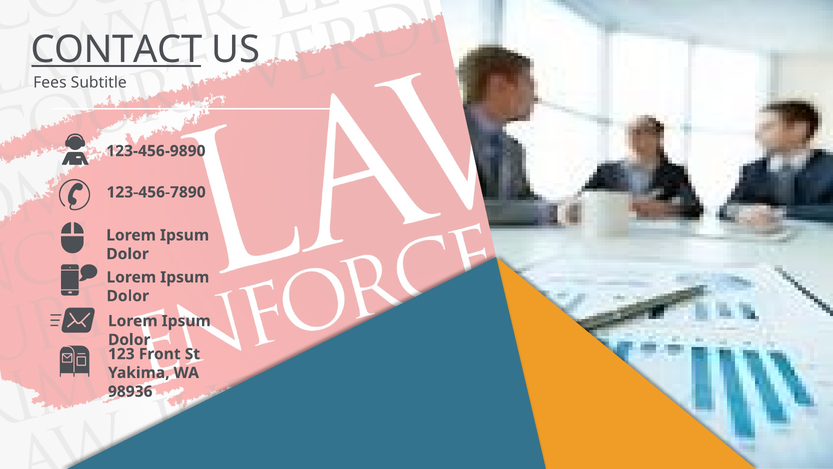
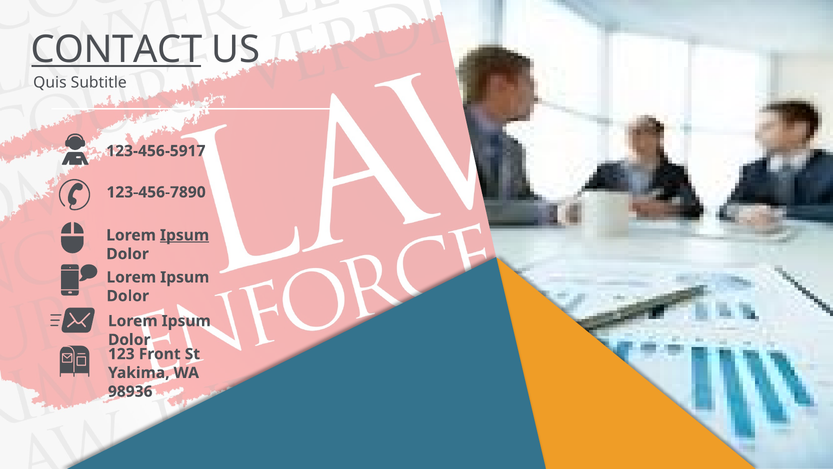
Fees: Fees -> Quis (50, 83)
123-456-9890: 123-456-9890 -> 123-456-5917 (156, 151)
Ipsum underline: none -> present (185, 235)
